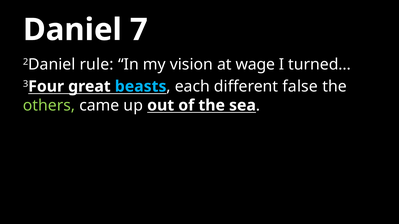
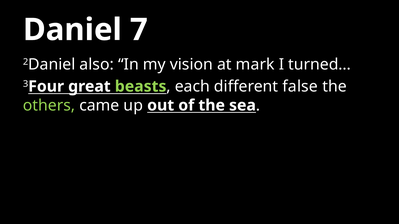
rule: rule -> also (97, 64)
wage: wage -> mark (255, 64)
beasts colour: light blue -> light green (141, 87)
